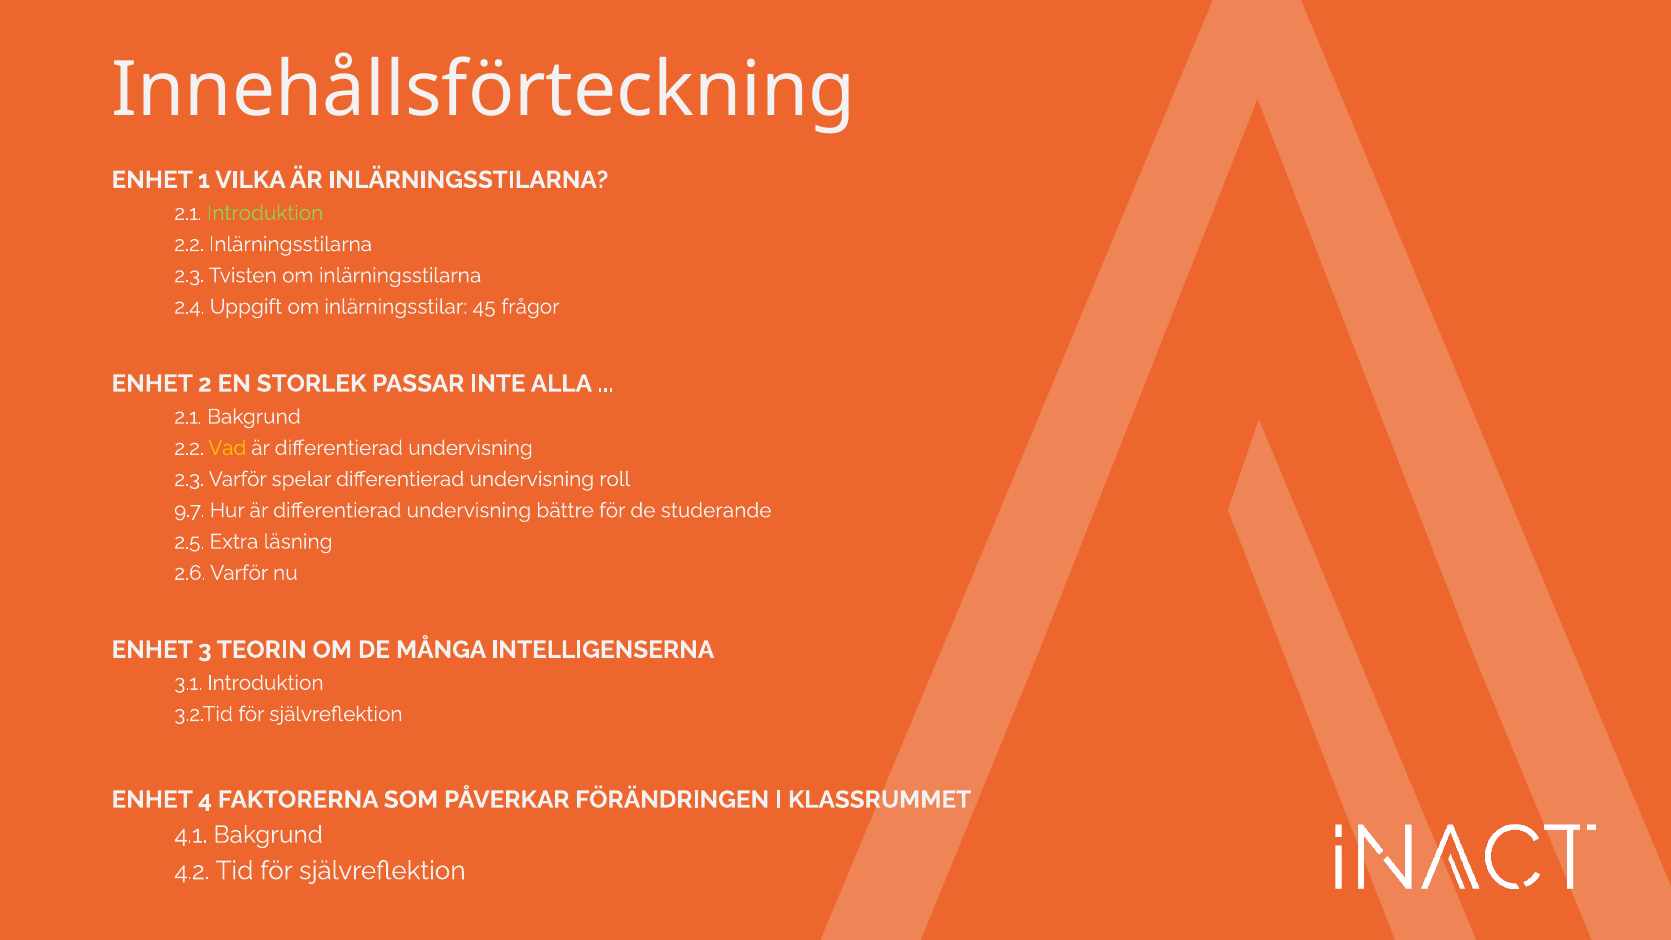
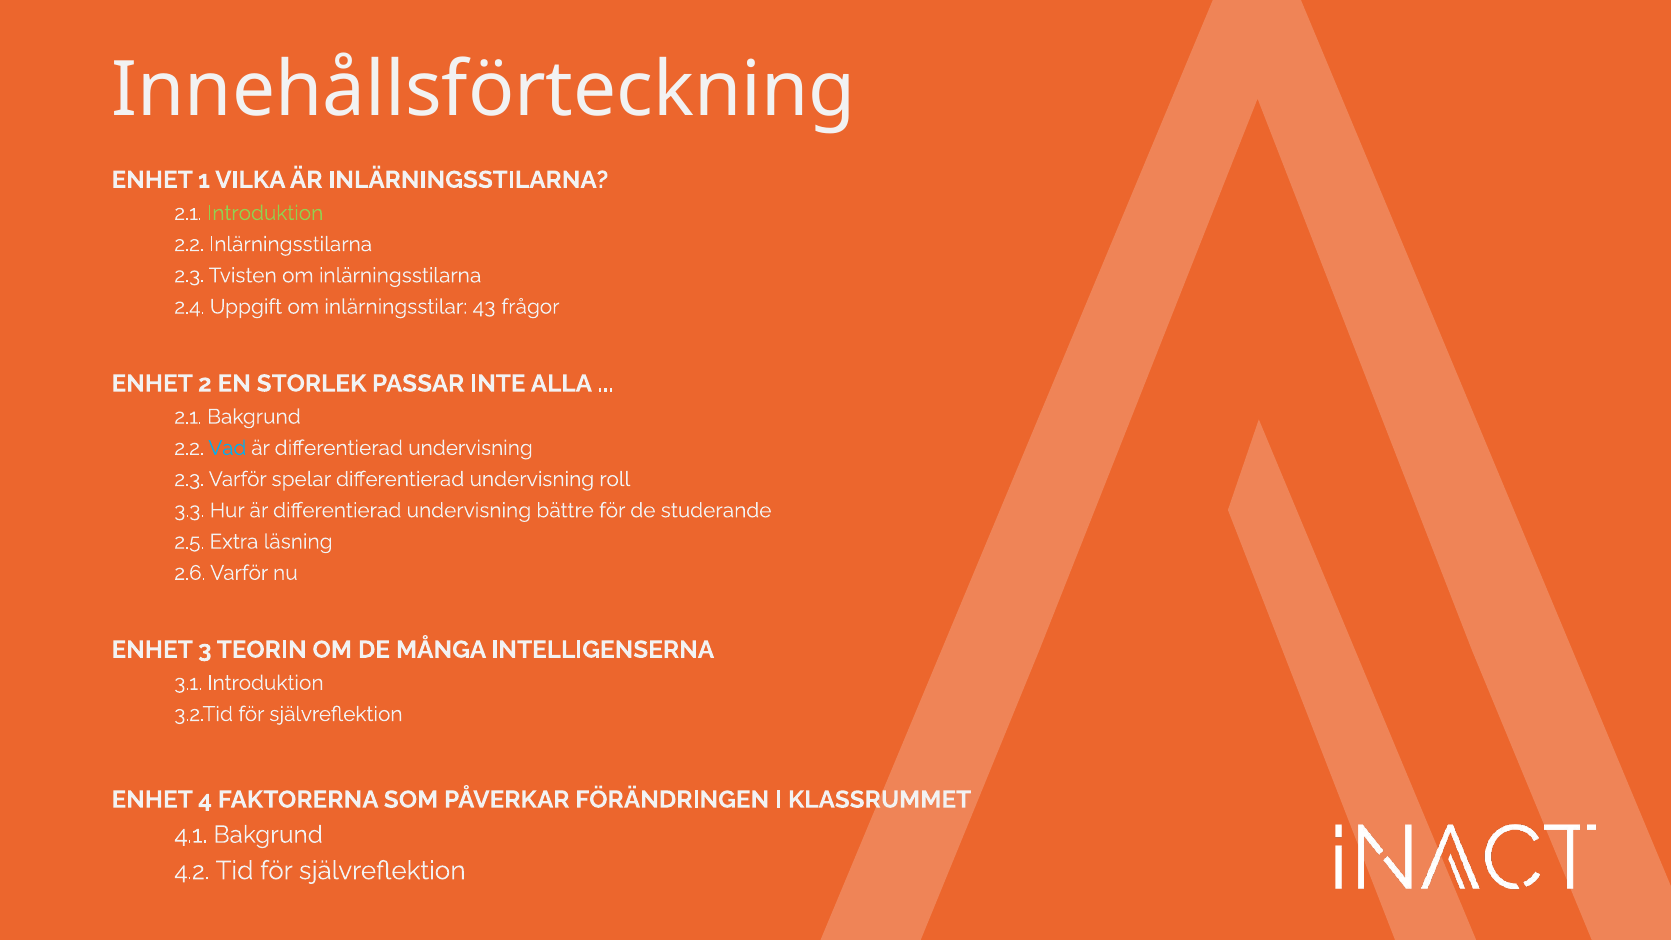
45: 45 -> 43 (484, 307)
Vad colour: yellow -> light blue (227, 448)
9.7: 9.7 -> 3.3 (189, 510)
